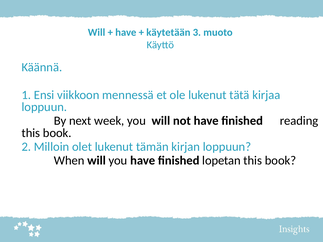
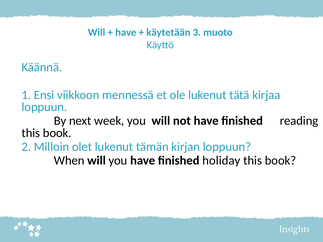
lopetan: lopetan -> holiday (221, 161)
